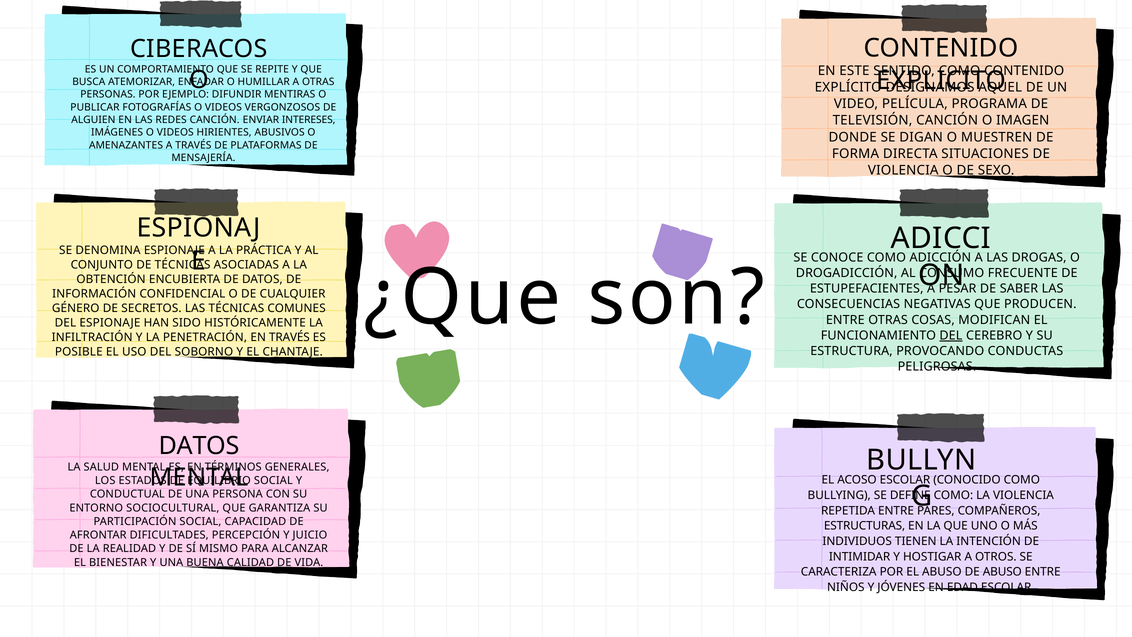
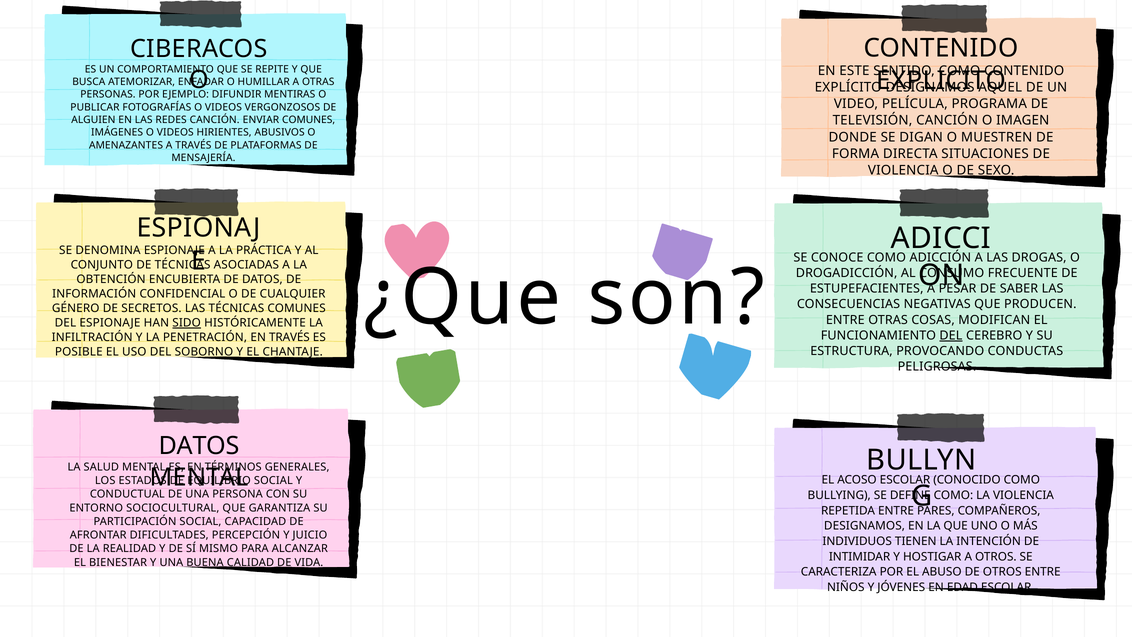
ENVIAR INTERESES: INTERESES -> COMUNES (309, 120)
SIDO underline: none -> present (187, 323)
ESTRUCTURAS: ESTRUCTURAS -> DESIGNAMOS (864, 526)
DE ABUSO: ABUSO -> OTROS (1002, 572)
